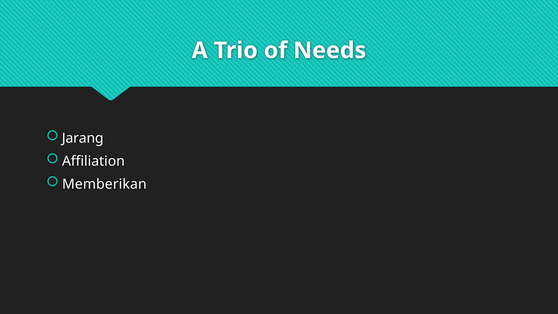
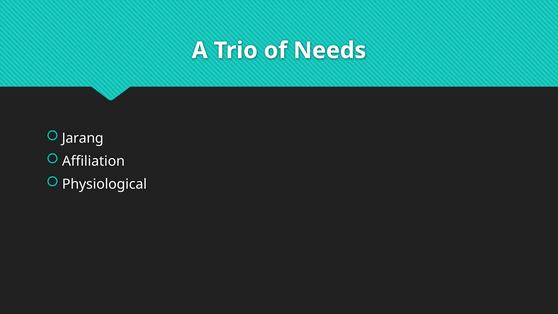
Memberikan: Memberikan -> Physiological (104, 184)
